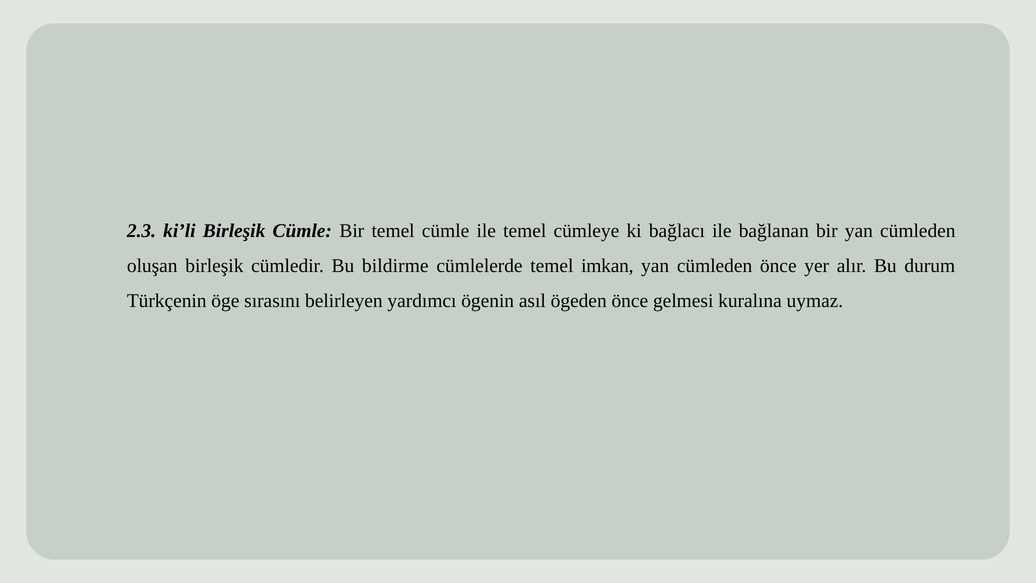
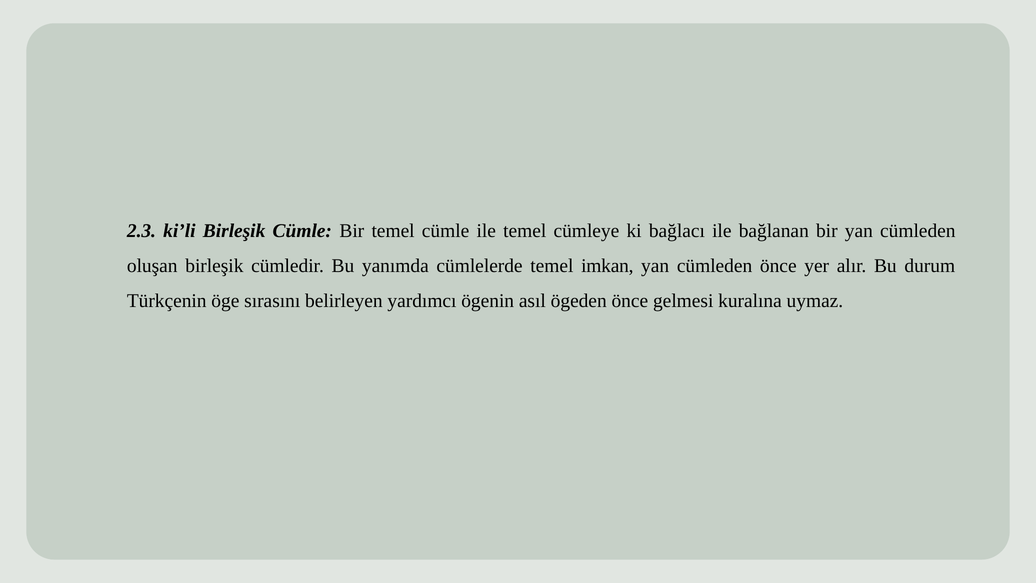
bildirme: bildirme -> yanımda (395, 266)
